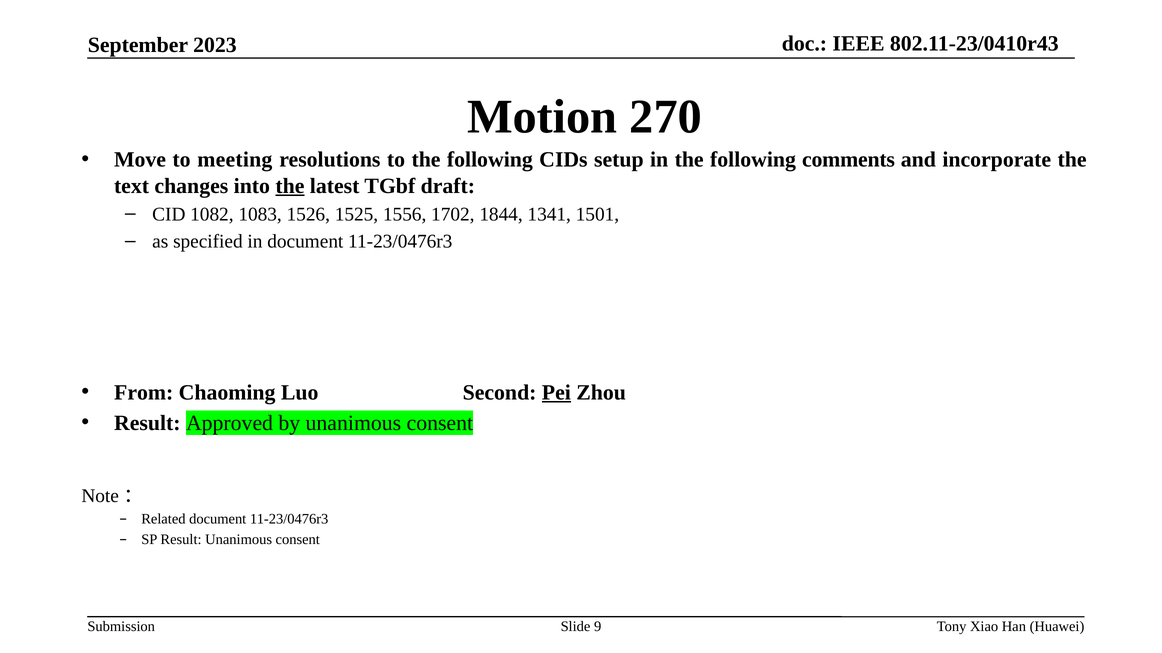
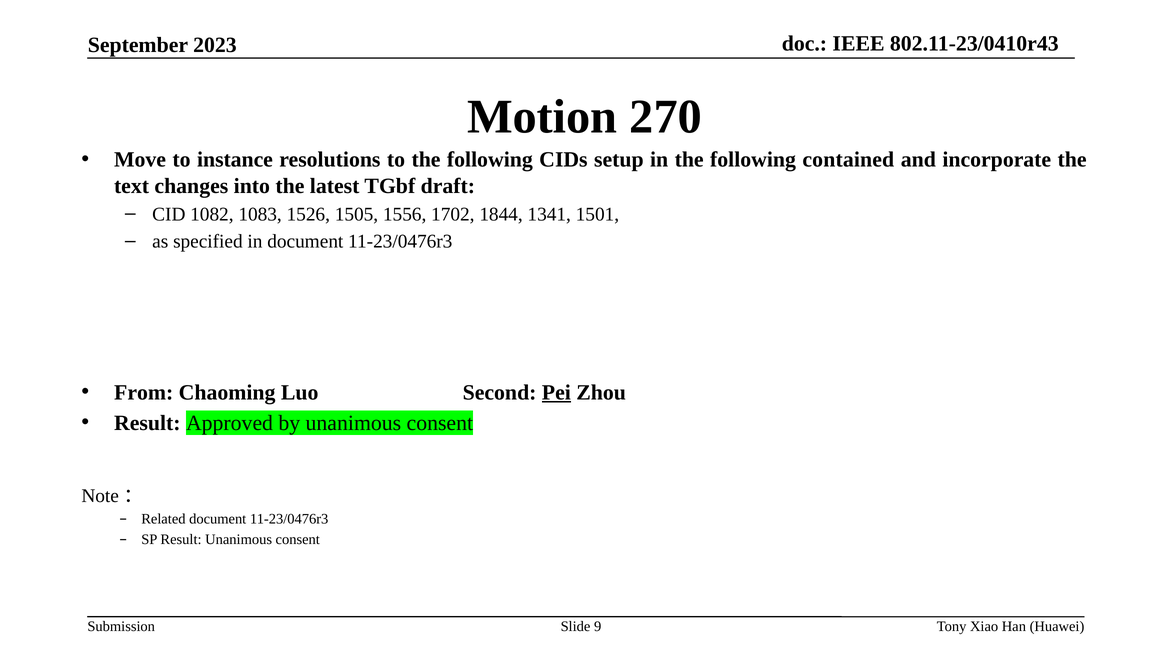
meeting: meeting -> instance (235, 160)
comments: comments -> contained (848, 160)
the underline: present -> none (290, 186)
1525: 1525 -> 1505 (356, 214)
